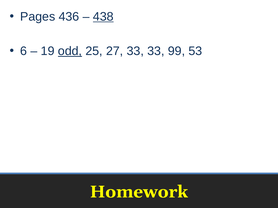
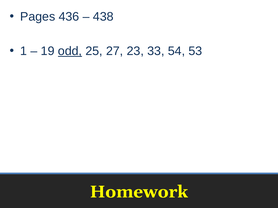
438 underline: present -> none (103, 17)
6: 6 -> 1 (24, 51)
27 33: 33 -> 23 (135, 51)
99: 99 -> 54 (176, 51)
